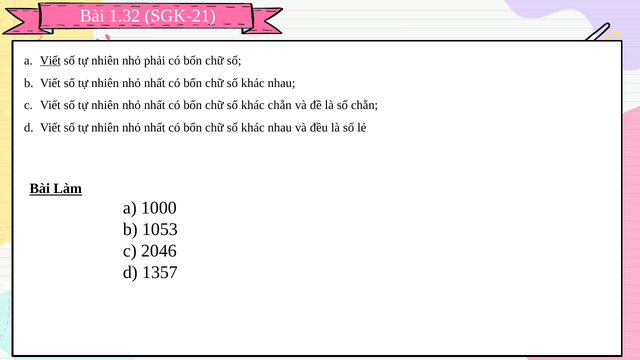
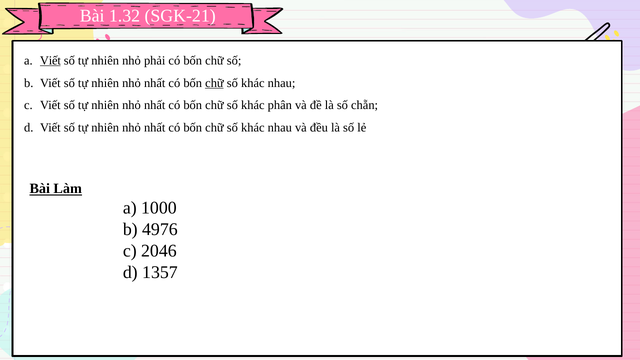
chữ underline: none -> present (214, 83)
khác chẵn: chẵn -> phân (280, 105)
1053: 1053 -> 4976 (160, 229)
